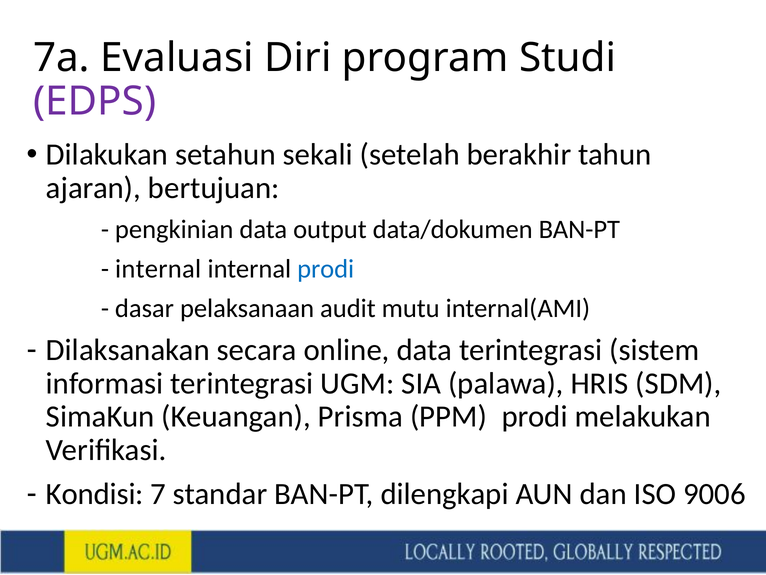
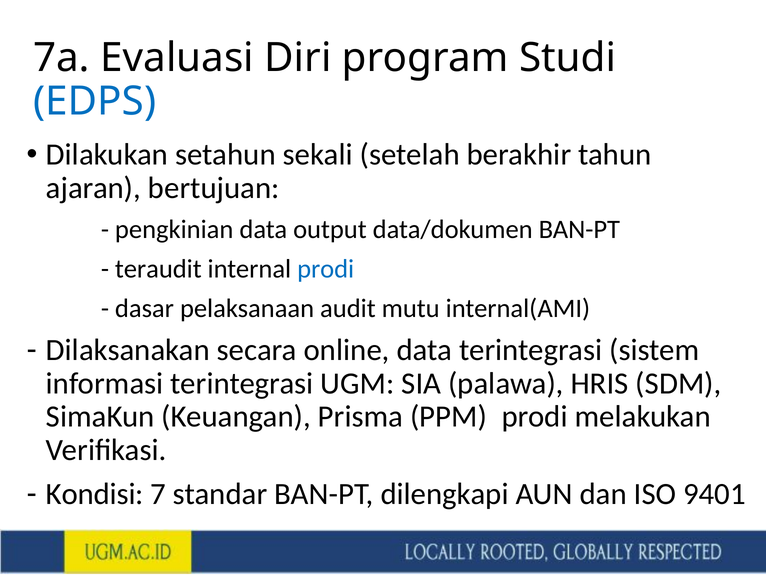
EDPS colour: purple -> blue (95, 101)
internal: internal -> teraudit (158, 269)
9006: 9006 -> 9401 (714, 494)
